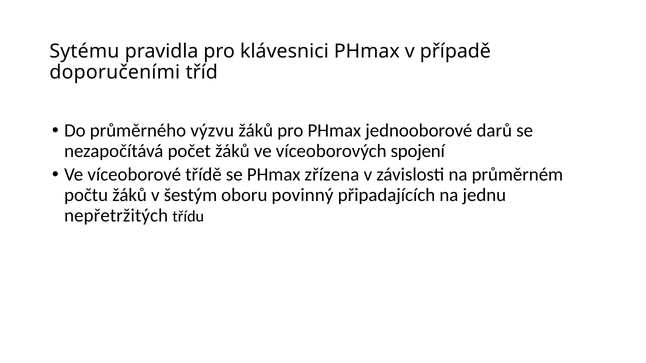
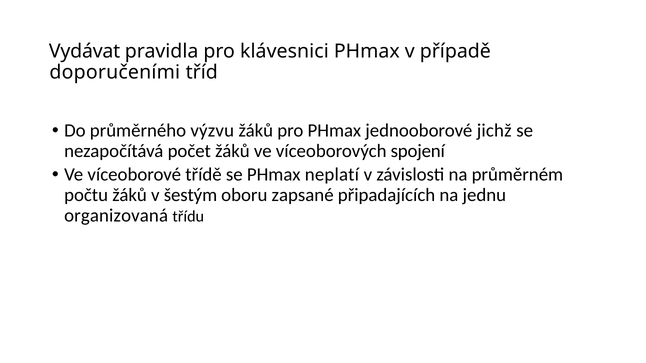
Sytému: Sytému -> Vydávat (85, 52)
darů: darů -> jichž (494, 131)
zřízena: zřízena -> neplatí (332, 175)
povinný: povinný -> zapsané (303, 195)
nepřetržitých: nepřetržitých -> organizovaná (116, 216)
